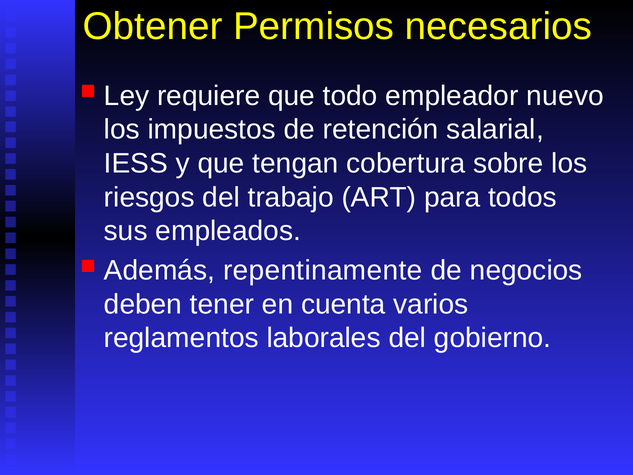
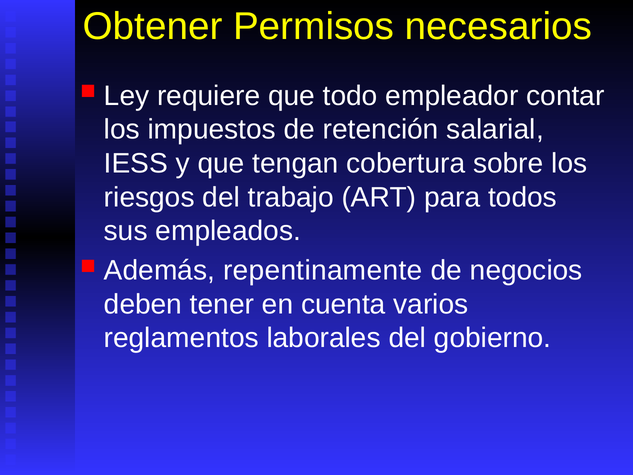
nuevo: nuevo -> contar (565, 96)
